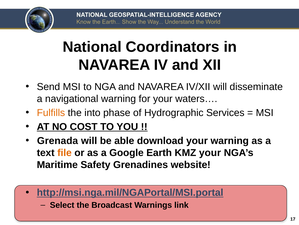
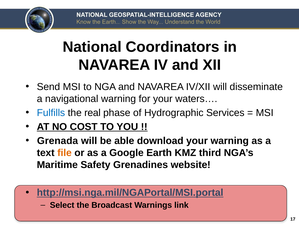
Fulfills colour: orange -> blue (51, 112)
into: into -> real (92, 112)
KMZ your: your -> third (210, 152)
